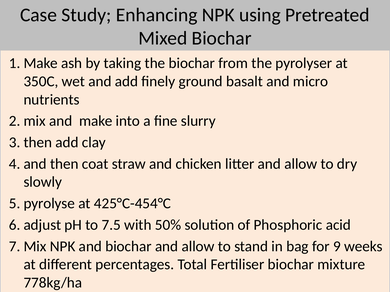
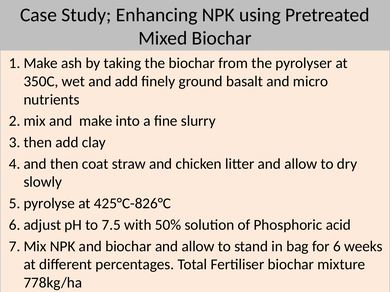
425°C-454°C: 425°C-454°C -> 425°C-826°C (132, 204)
9: 9 -> 6 (337, 247)
